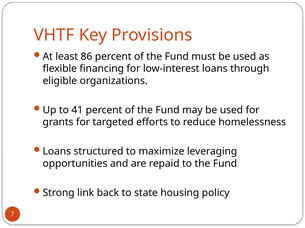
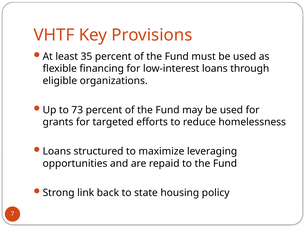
86: 86 -> 35 (86, 57)
41: 41 -> 73 (77, 110)
